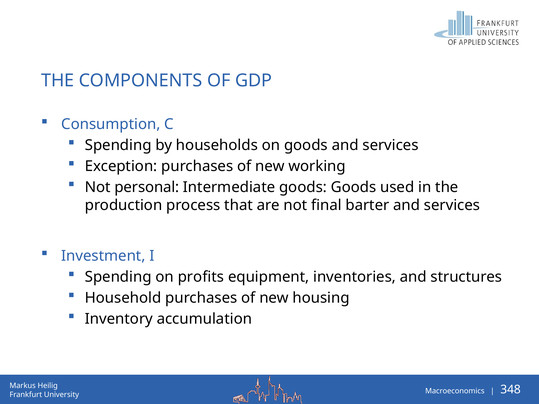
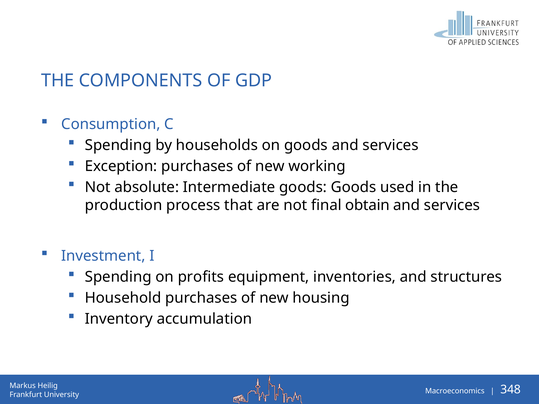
personal: personal -> absolute (147, 187)
barter: barter -> obtain (367, 205)
